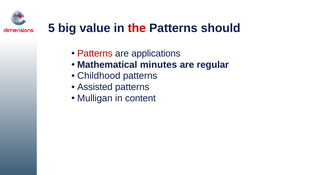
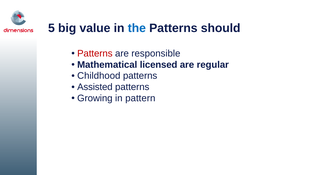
the colour: red -> blue (137, 28)
applications: applications -> responsible (156, 53)
minutes: minutes -> licensed (159, 65)
Mulligan: Mulligan -> Growing (95, 98)
content: content -> pattern (140, 98)
